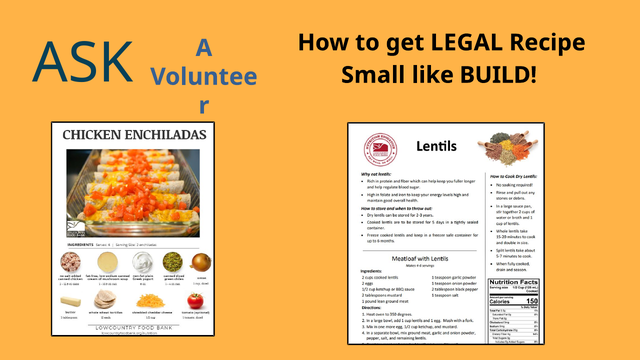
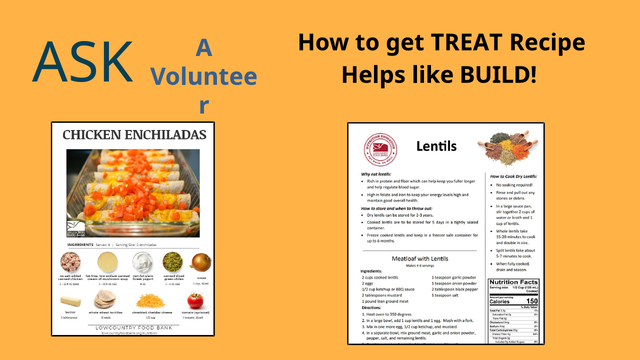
LEGAL: LEGAL -> TREAT (467, 43)
Small: Small -> Helps (373, 75)
